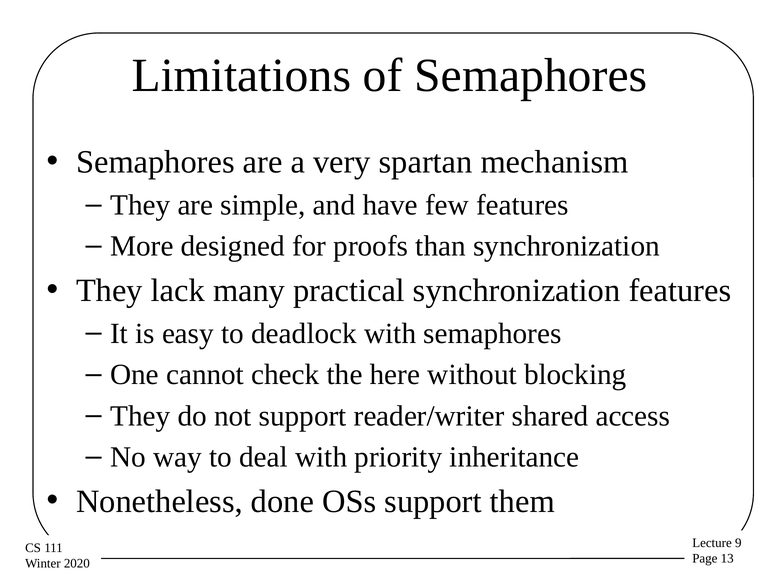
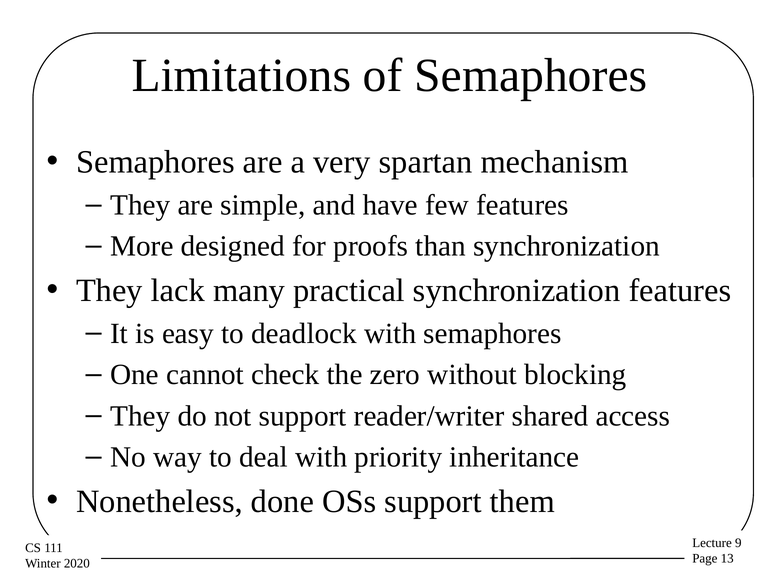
here: here -> zero (395, 375)
